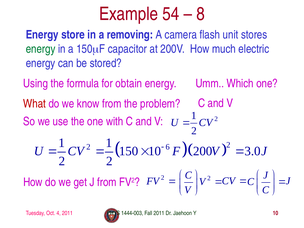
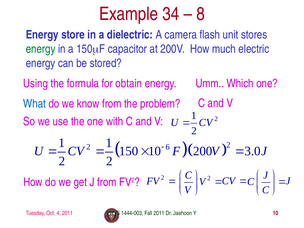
54: 54 -> 34 (171, 14)
removing: removing -> dielectric (130, 35)
What colour: red -> blue (35, 104)
